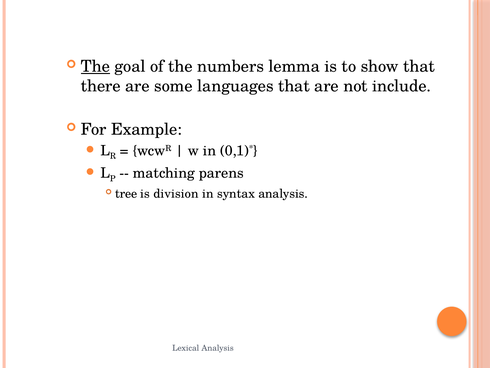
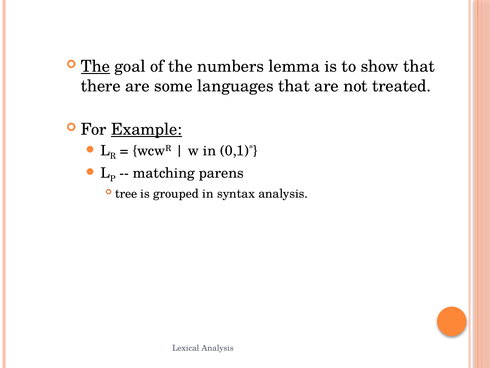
include: include -> treated (402, 86)
Example underline: none -> present (146, 129)
division: division -> grouped (176, 193)
